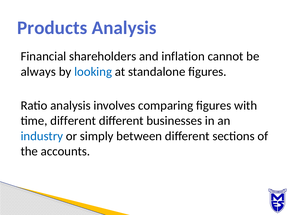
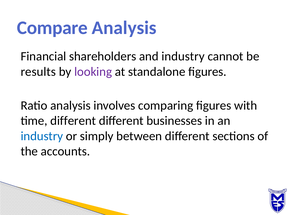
Products: Products -> Compare (52, 28)
and inflation: inflation -> industry (183, 56)
always: always -> results (38, 72)
looking colour: blue -> purple (93, 72)
